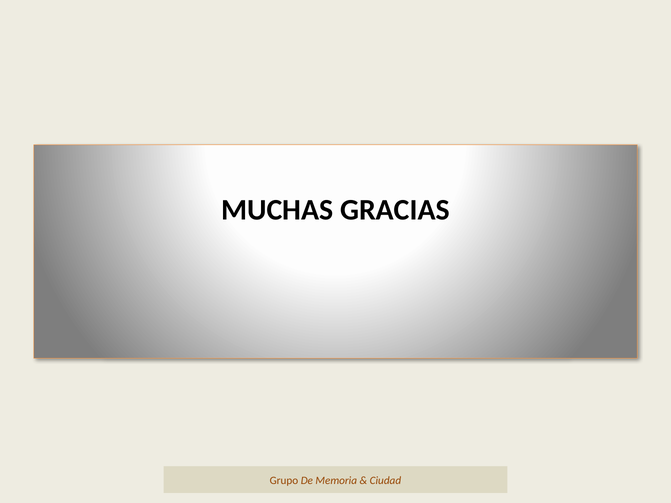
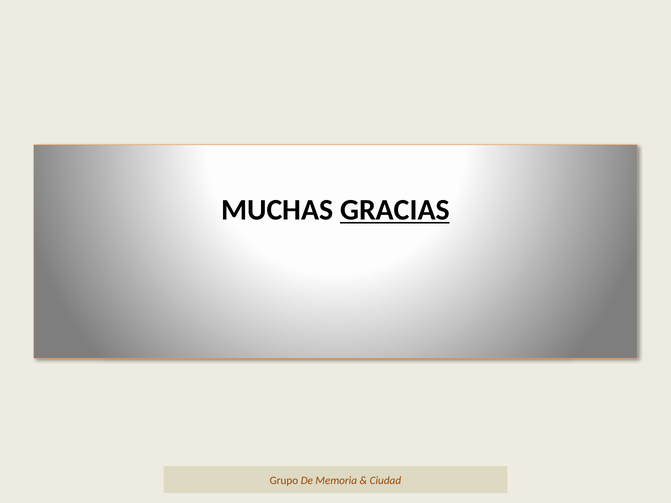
GRACIAS underline: none -> present (395, 210)
